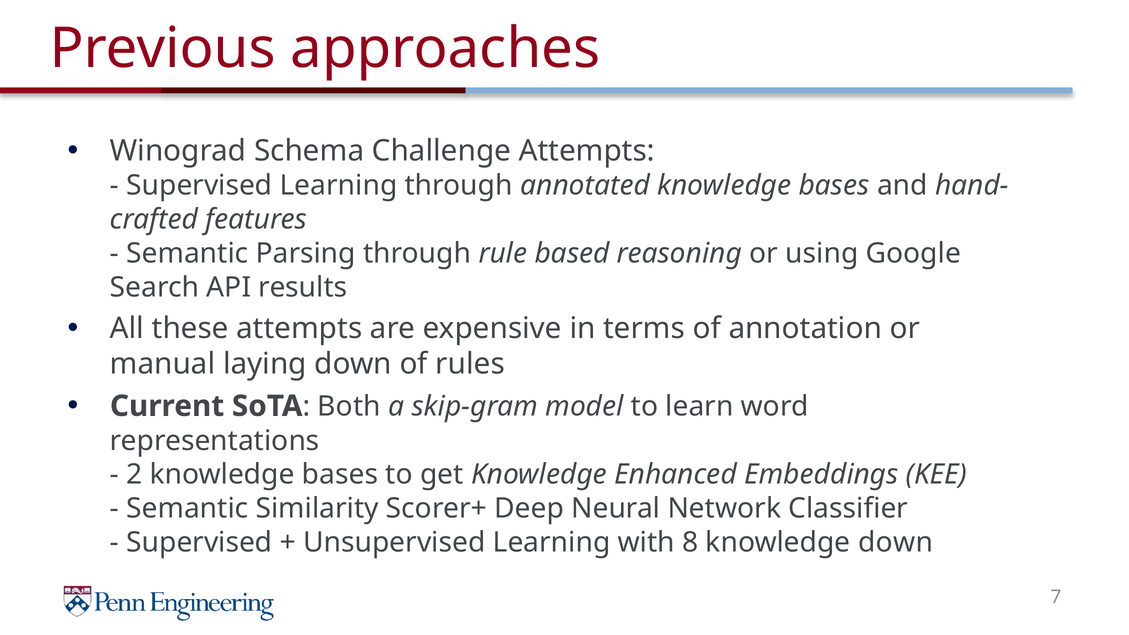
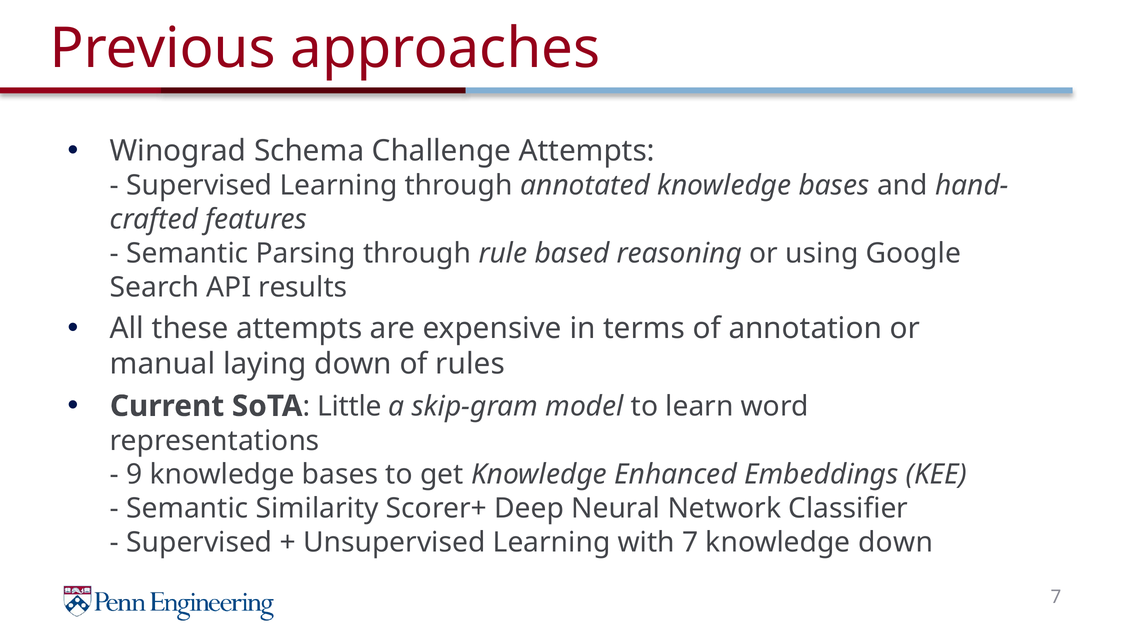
Both: Both -> Little (349, 407)
2: 2 -> 9 (134, 475)
with 8: 8 -> 7 (690, 542)
